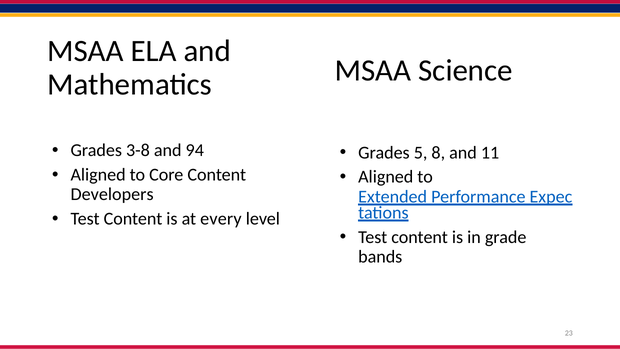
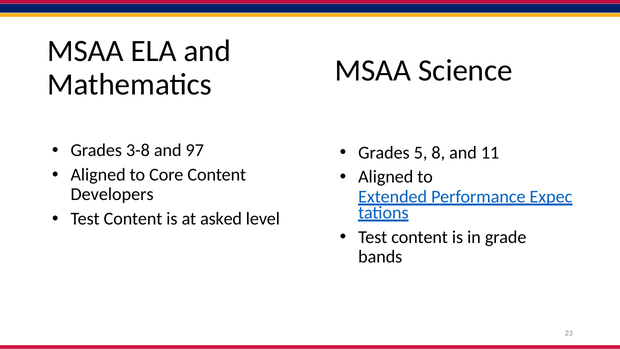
94: 94 -> 97 (195, 150)
every: every -> asked (221, 219)
